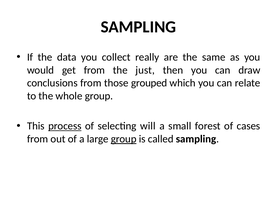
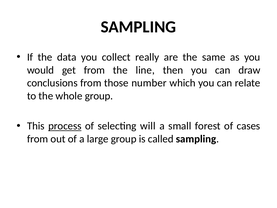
just: just -> line (145, 70)
grouped: grouped -> number (149, 83)
group underline: present -> none (124, 139)
